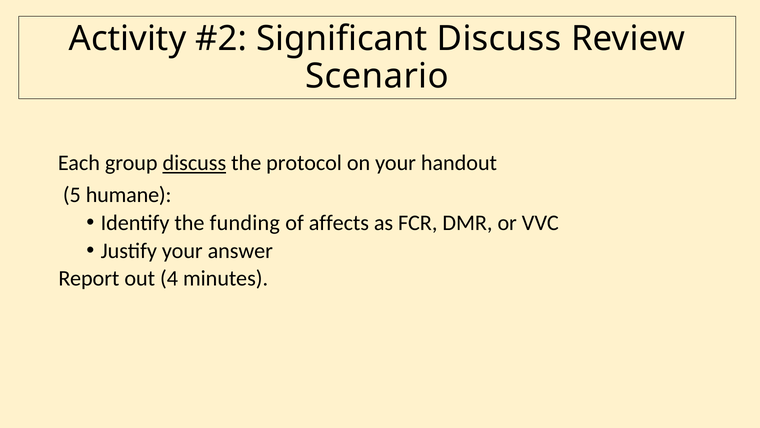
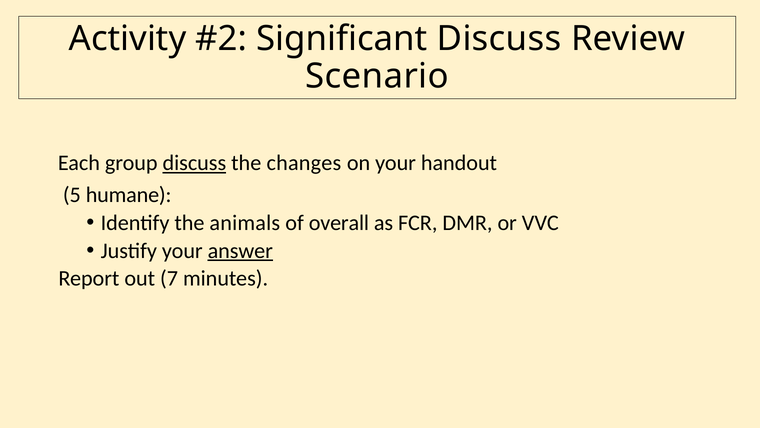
protocol: protocol -> changes (304, 163)
funding: funding -> animals (245, 223)
affects: affects -> overall (339, 223)
answer underline: none -> present (240, 250)
4: 4 -> 7 (169, 278)
